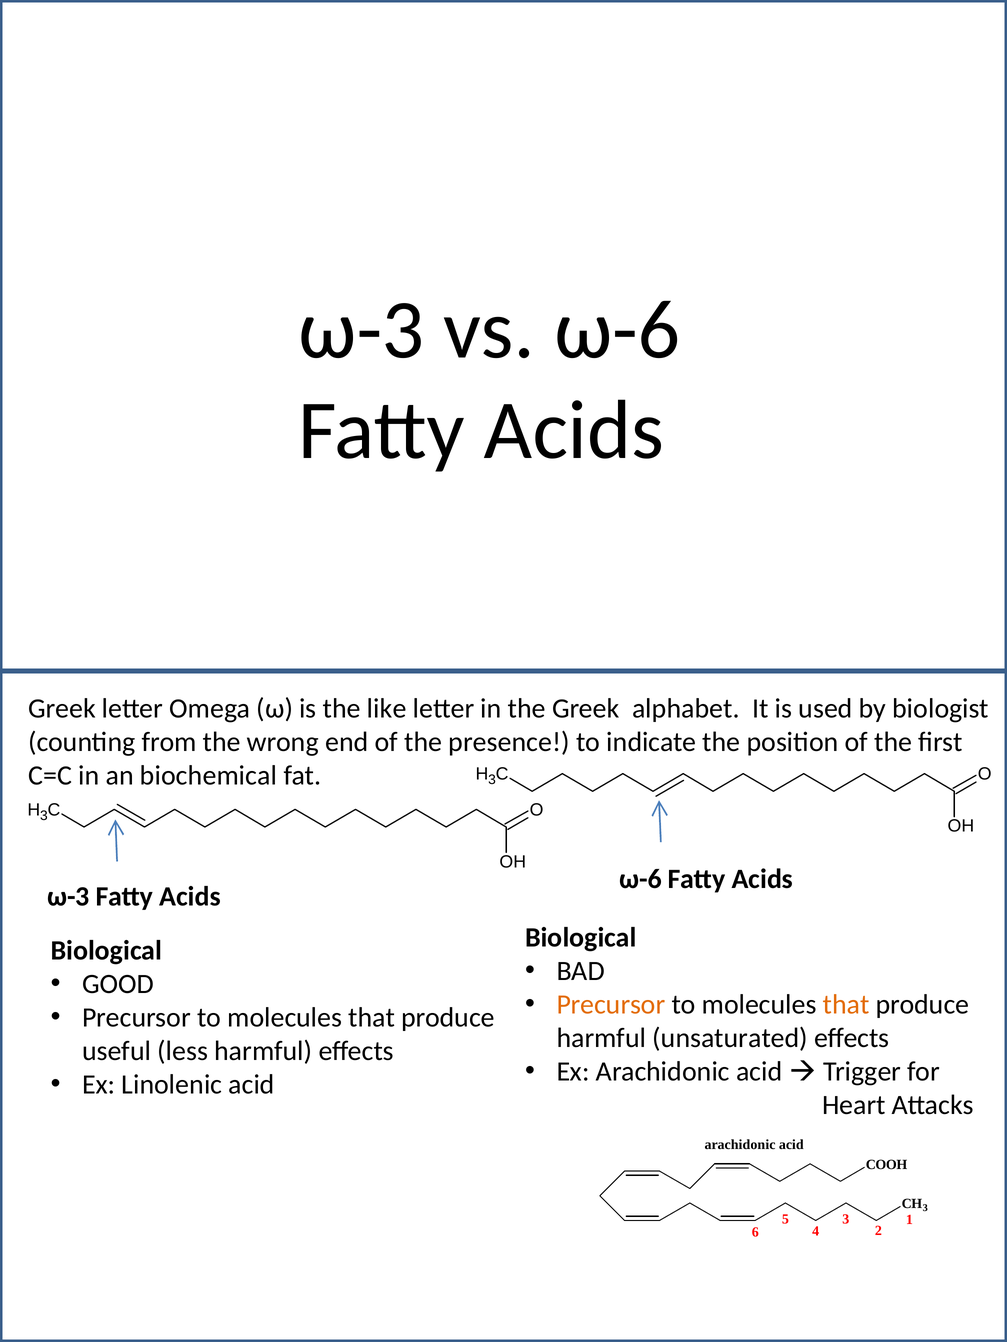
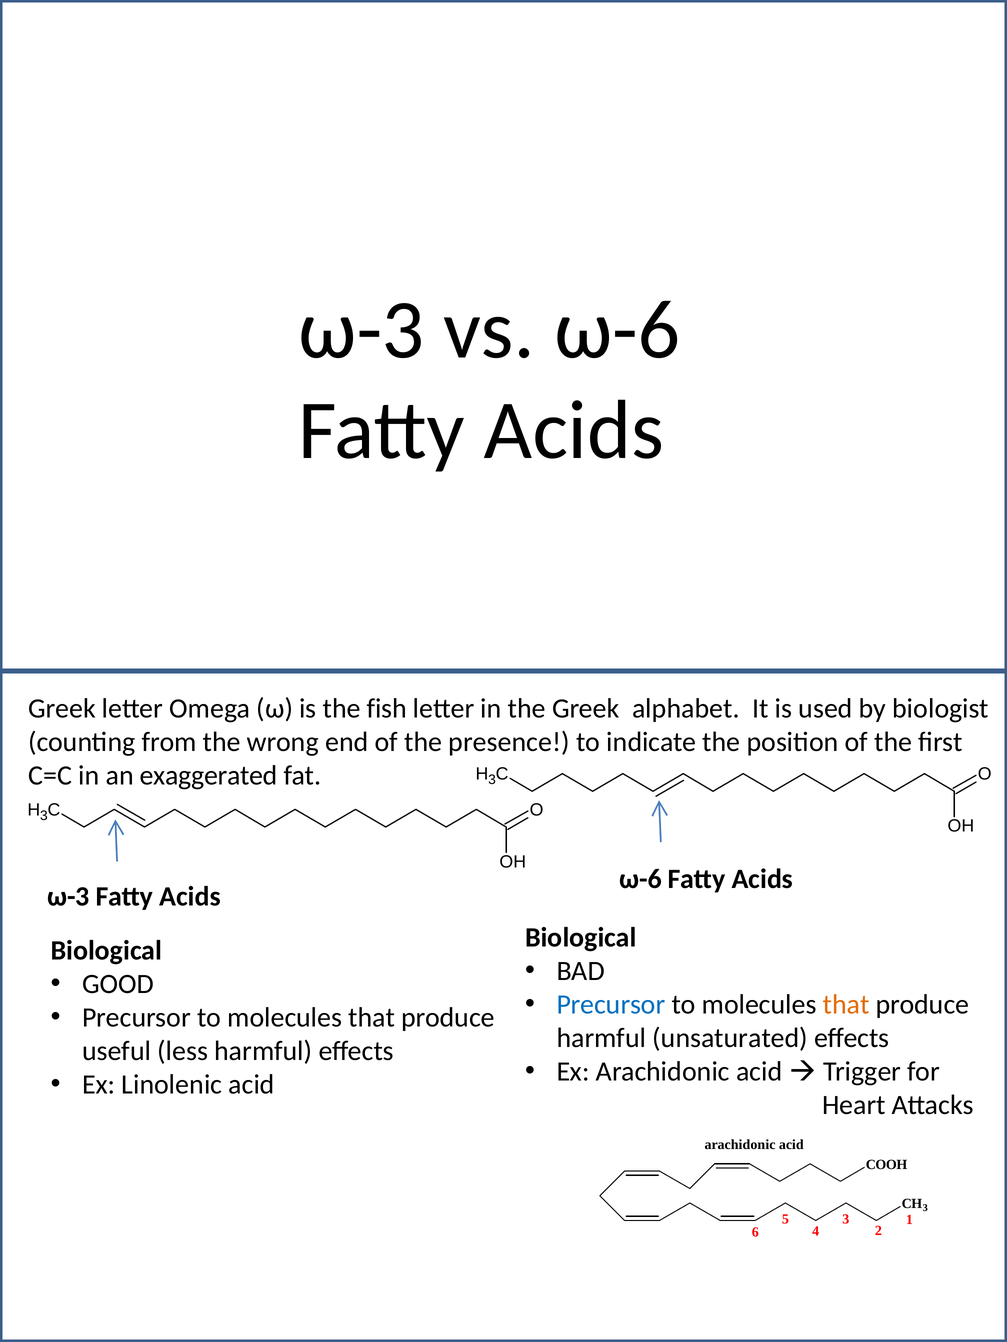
like: like -> fish (387, 709)
biochemical: biochemical -> exaggerated (209, 776)
Precursor colour: orange -> blue (611, 1005)
